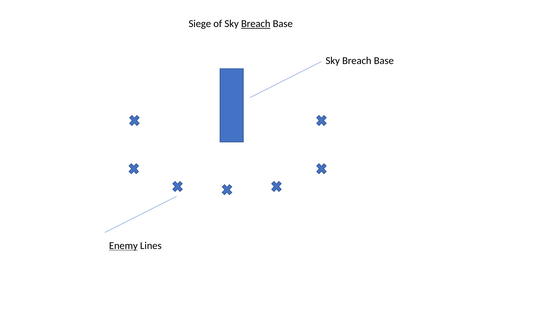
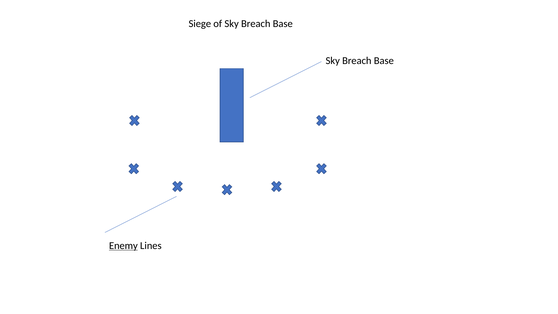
Breach underline: present -> none (256, 24)
